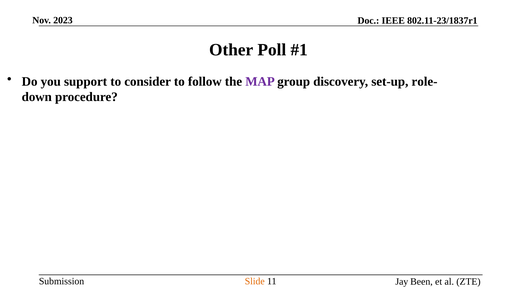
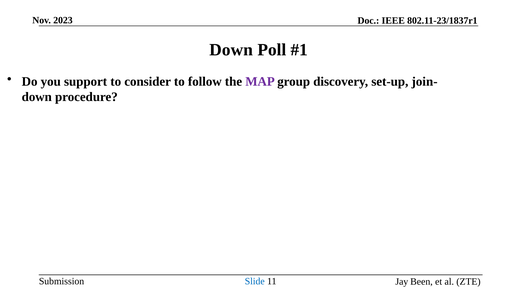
Other: Other -> Down (231, 50)
role-: role- -> join- (425, 81)
Slide colour: orange -> blue (255, 281)
